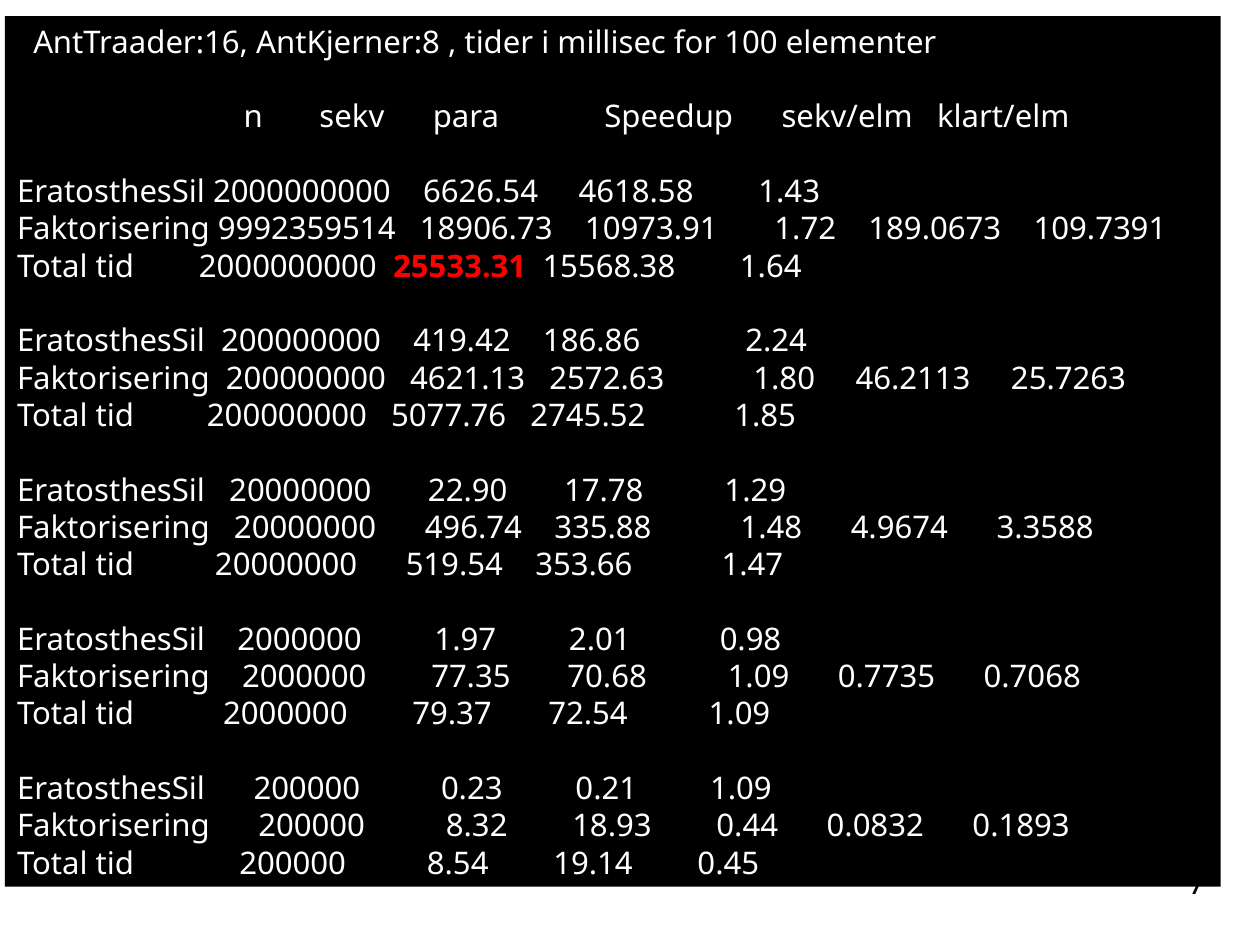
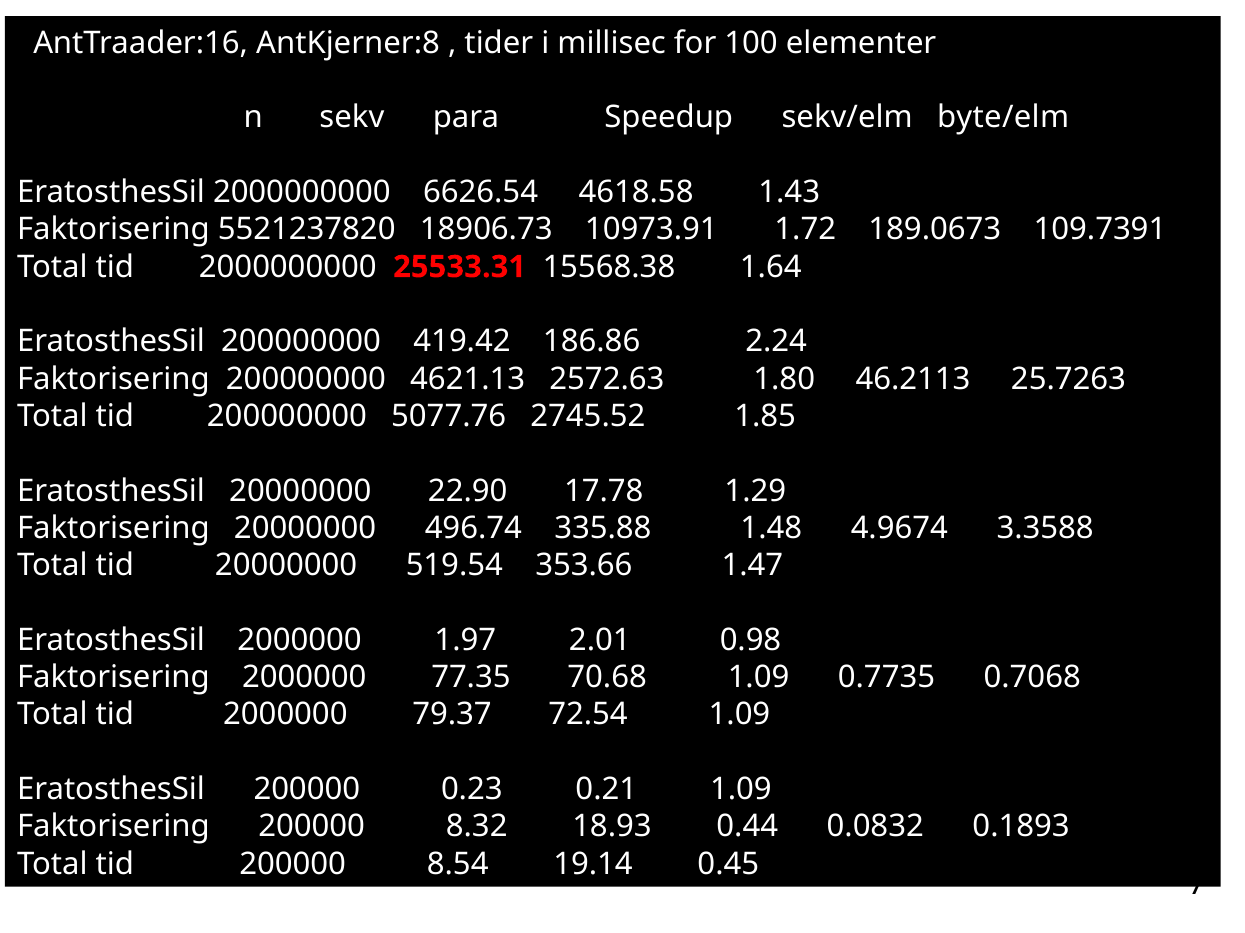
klart/elm: klart/elm -> byte/elm (1003, 118)
9992359514: 9992359514 -> 5521237820 (307, 230)
